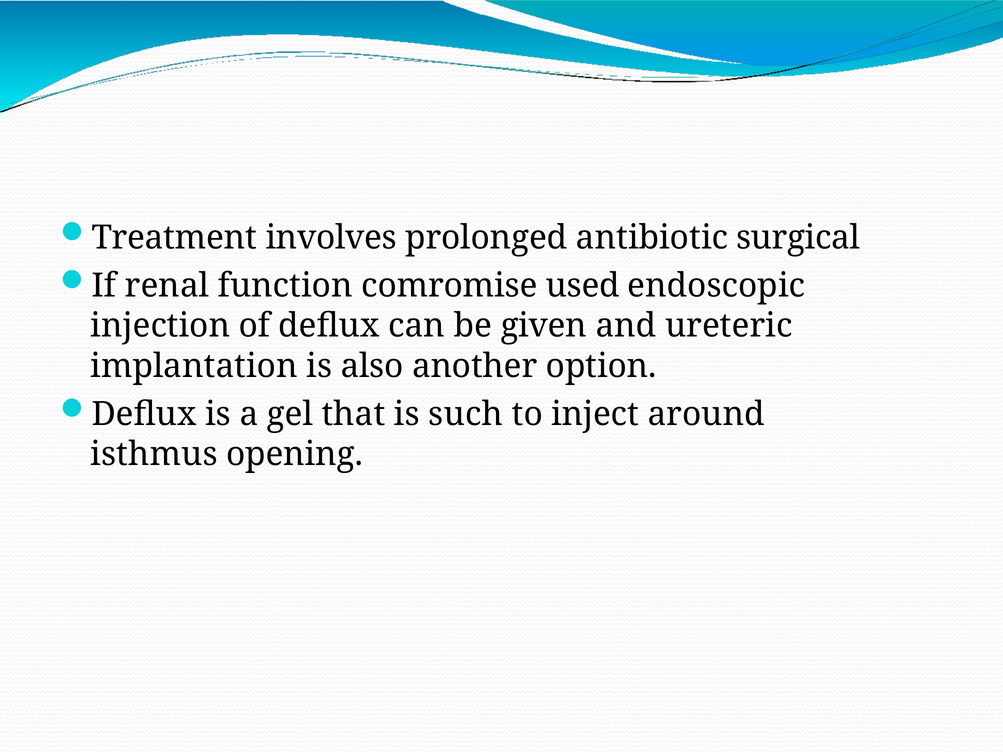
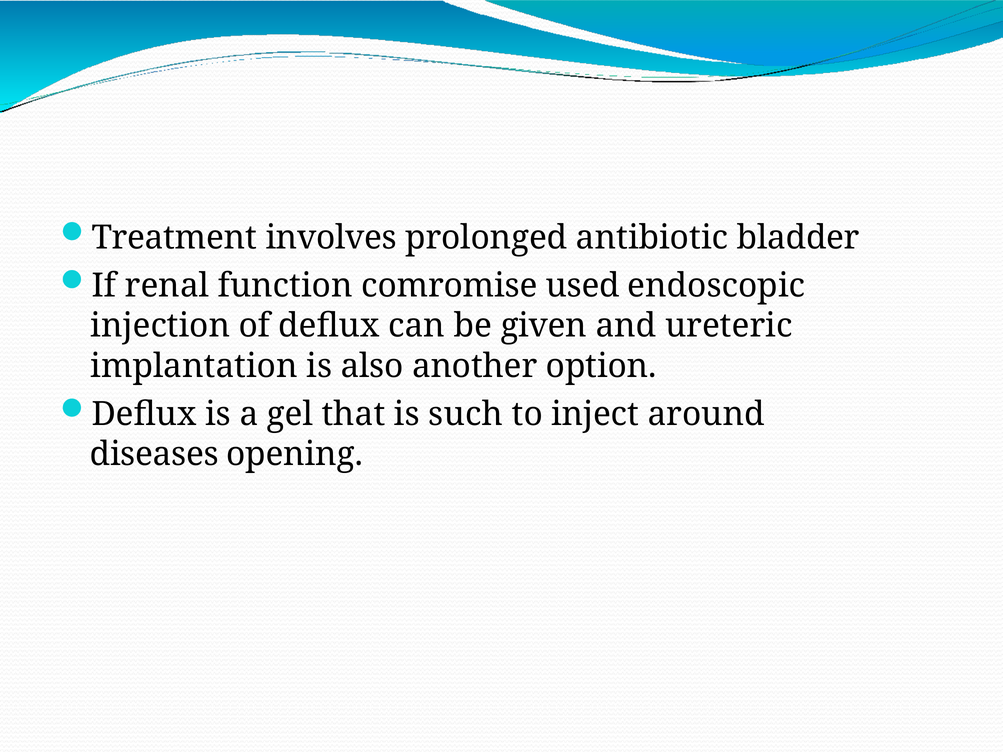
surgical: surgical -> bladder (798, 238)
isthmus: isthmus -> diseases (154, 455)
